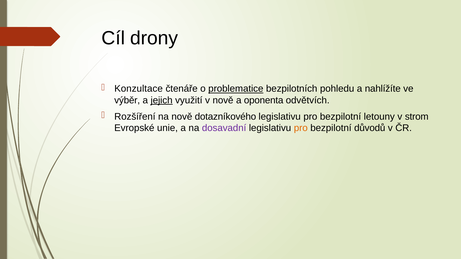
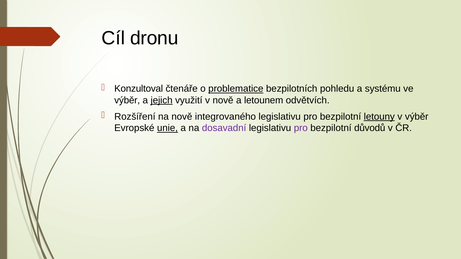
drony: drony -> dronu (154, 38)
Konzultace: Konzultace -> Konzultoval (139, 89)
nahlížíte: nahlížíte -> systému (383, 89)
oponenta: oponenta -> letounem (264, 100)
dotazníkového: dotazníkového -> integrovaného (225, 117)
letouny underline: none -> present (379, 117)
v strom: strom -> výběr (417, 117)
unie underline: none -> present (167, 128)
pro colour: orange -> purple (301, 128)
